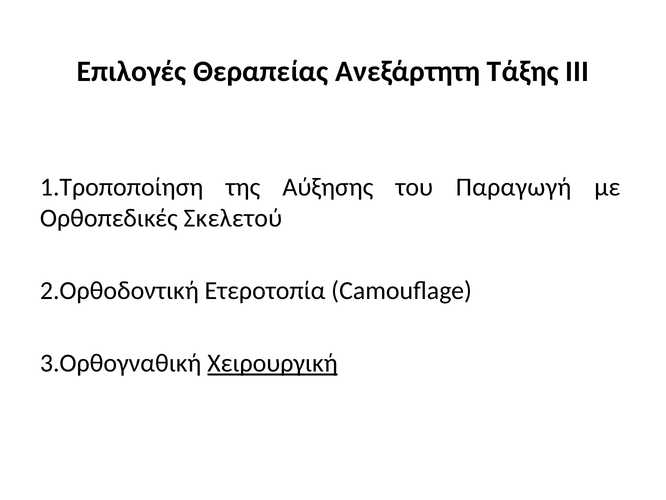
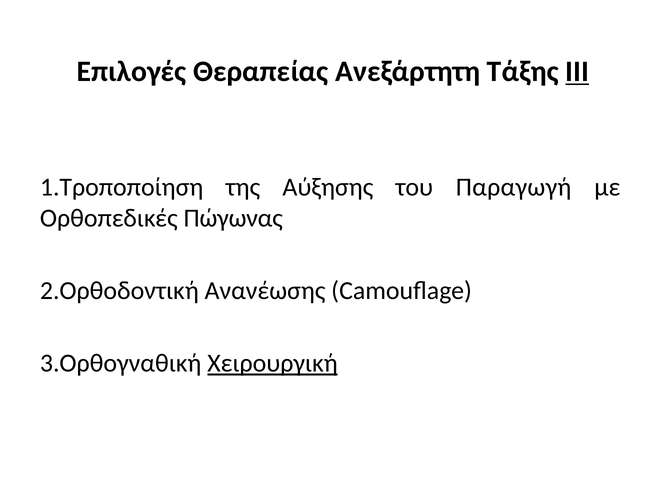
ΙΙΙ underline: none -> present (577, 71)
Σκελετού: Σκελετού -> Πώγωνας (233, 218)
Ετεροτοπία: Ετεροτοπία -> Ανανέωσης (265, 291)
